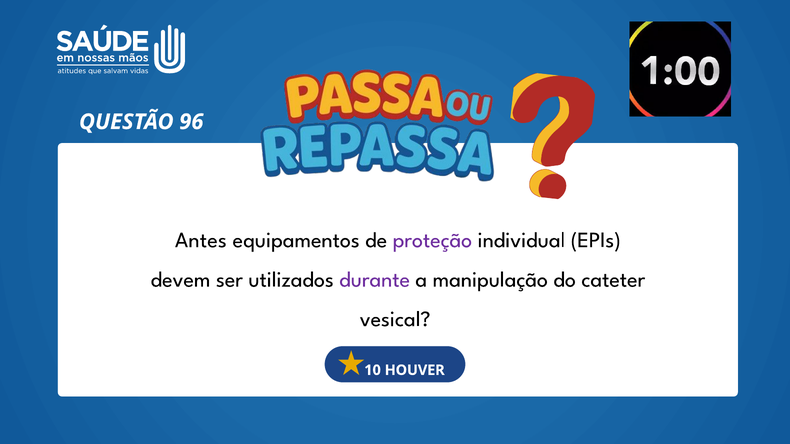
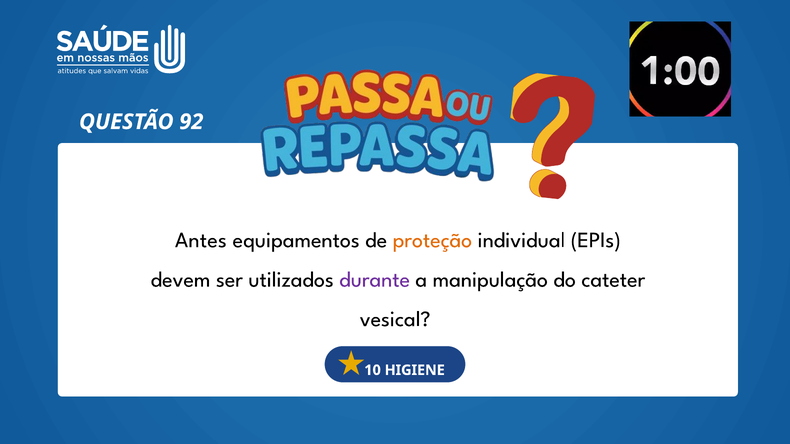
96: 96 -> 92 (191, 122)
proteção colour: purple -> orange (432, 240)
HOUVER: HOUVER -> HIGIENE (415, 370)
